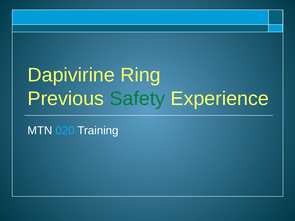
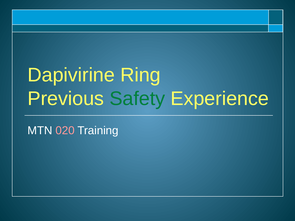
020 colour: light blue -> pink (65, 131)
